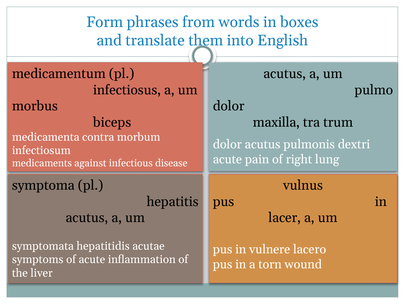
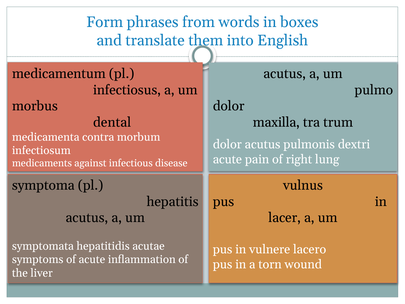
biceps: biceps -> dental (112, 122)
